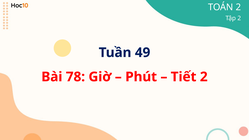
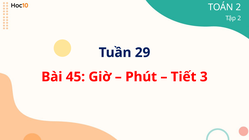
49: 49 -> 29 (143, 53)
78: 78 -> 45 (75, 77)
Tiết 2: 2 -> 3 (204, 77)
